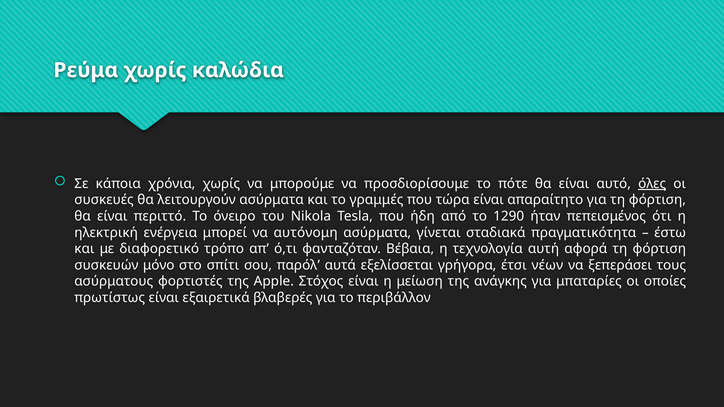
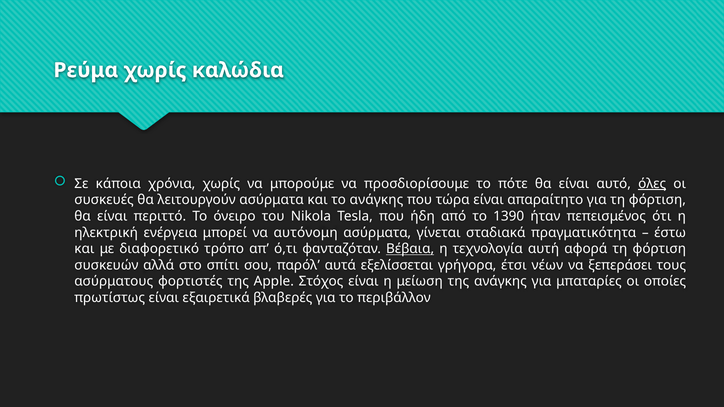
το γραμμές: γραμμές -> ανάγκης (376, 200)
1290: 1290 -> 1390 (509, 216)
Βέβαια underline: none -> present (410, 249)
μόνο: μόνο -> αλλά (159, 265)
